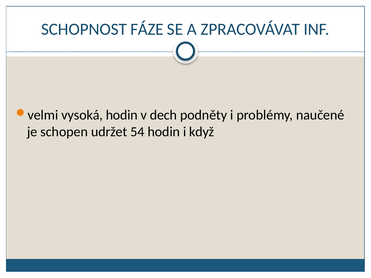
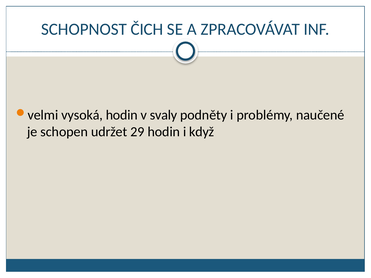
FÁZE: FÁZE -> ČICH (147, 29)
dech: dech -> svaly (163, 115)
54: 54 -> 29 (137, 132)
